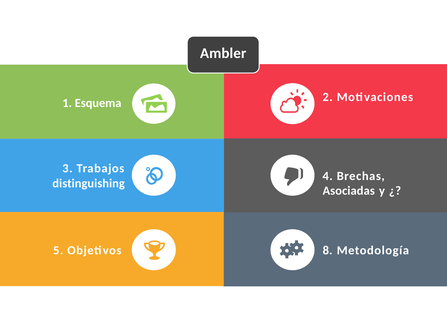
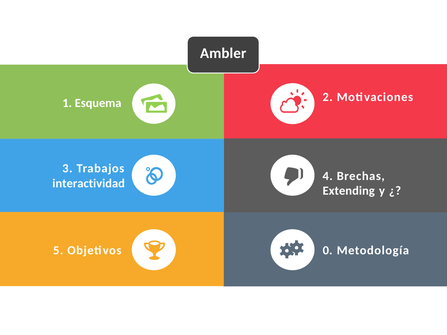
distinguishing: distinguishing -> interactividad (89, 183)
Asociadas: Asociadas -> Extending (349, 191)
8: 8 -> 0 (328, 251)
